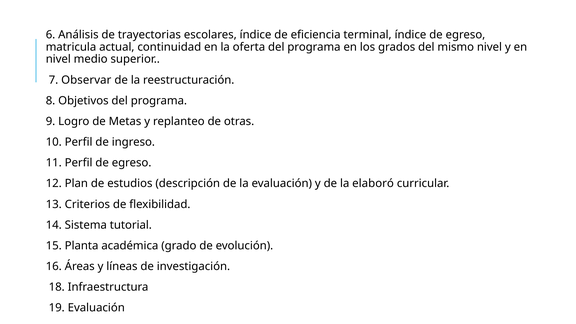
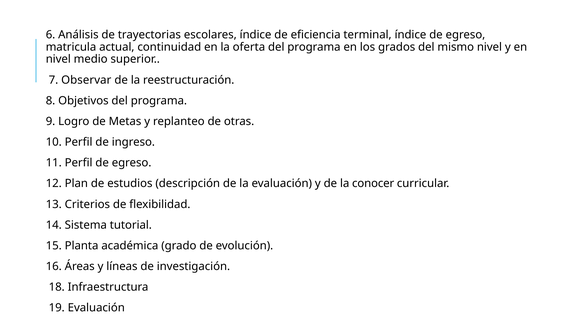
elaboró: elaboró -> conocer (373, 184)
